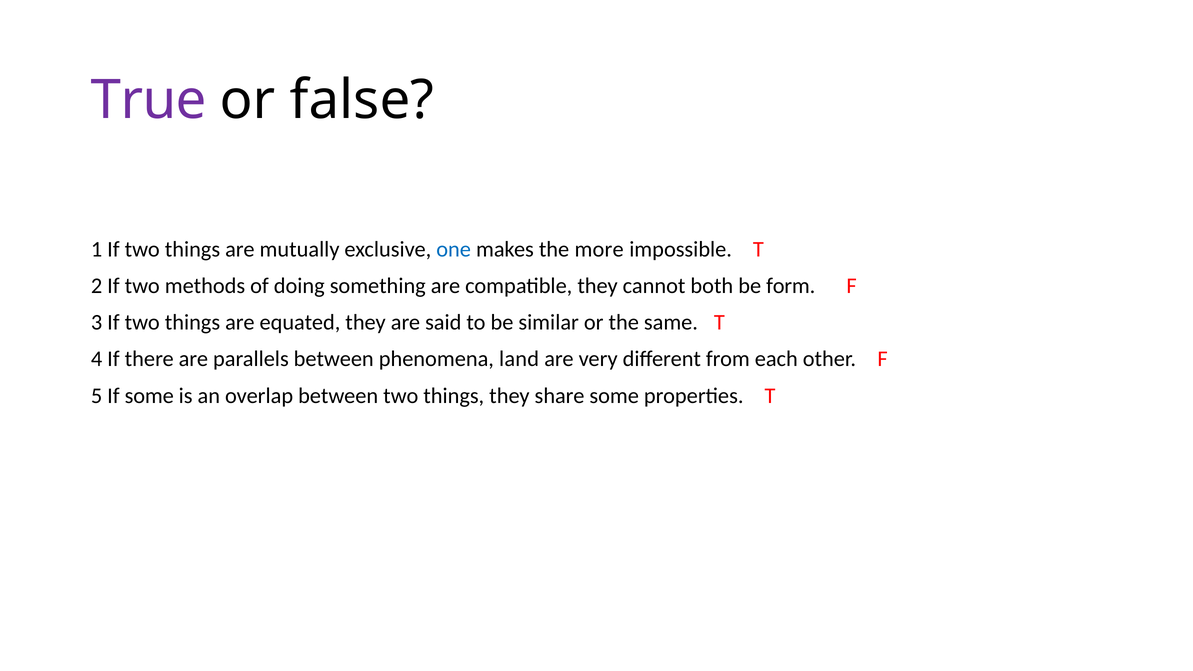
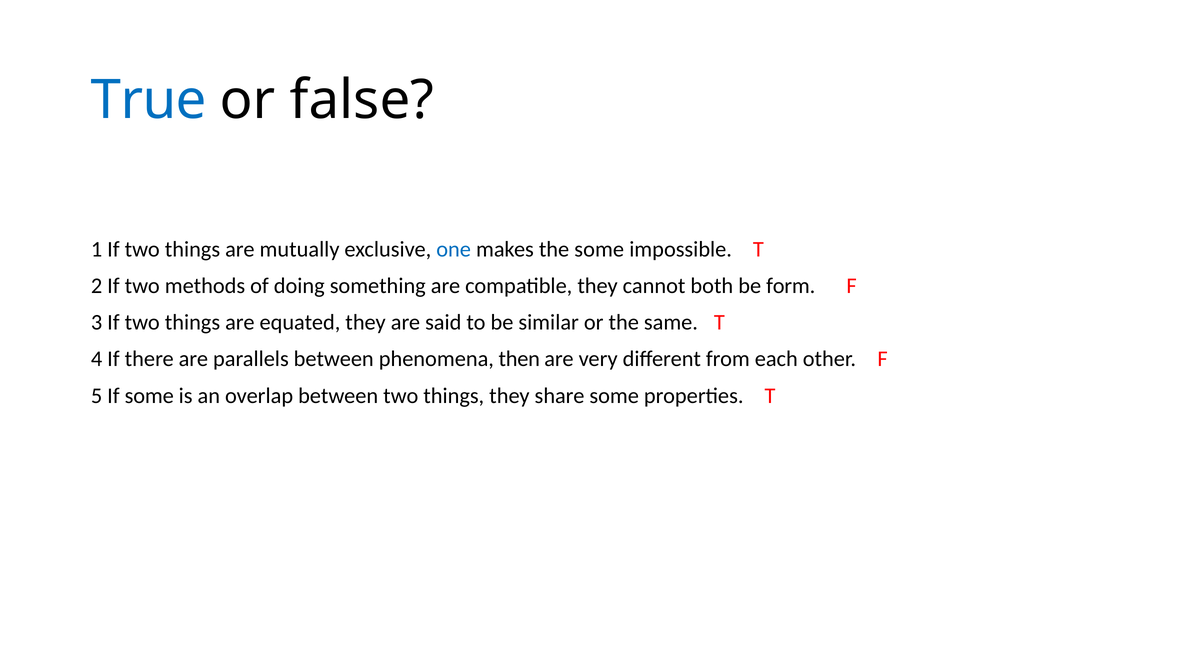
True colour: purple -> blue (149, 100)
the more: more -> some (599, 249)
land: land -> then (519, 359)
